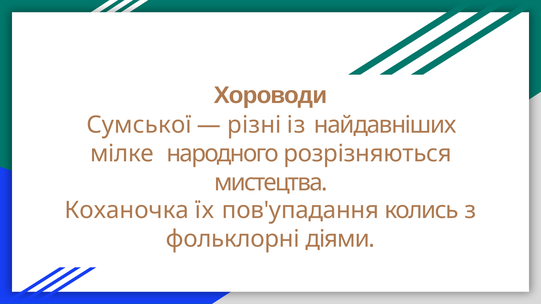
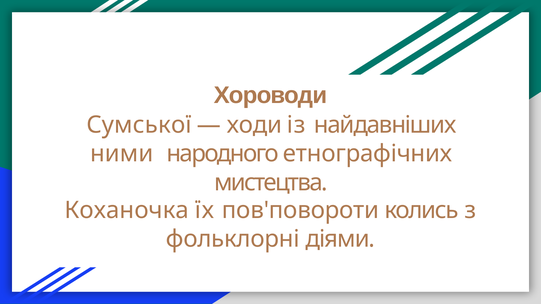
різні: різні -> ходи (255, 125)
мілке: мілке -> ними (122, 154)
розрізняються: розрізняються -> етнографічних (368, 154)
пов'упадання: пов'упадання -> пов'повороти (301, 210)
